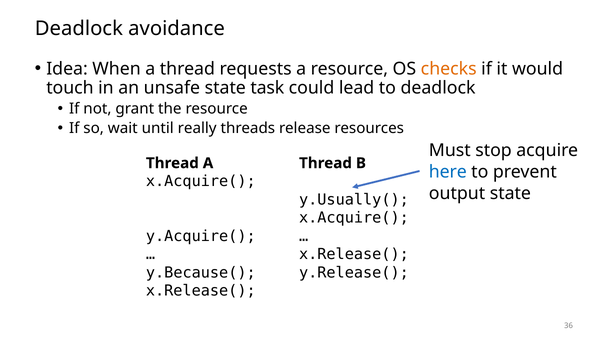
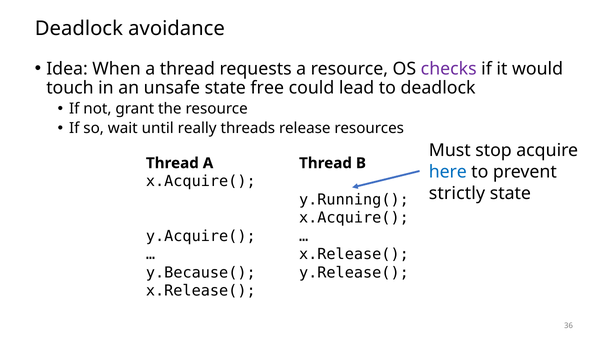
checks colour: orange -> purple (449, 69)
task: task -> free (267, 88)
output: output -> strictly (457, 193)
y.Usually(: y.Usually( -> y.Running( (354, 200)
